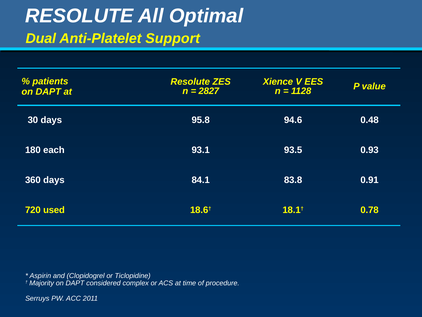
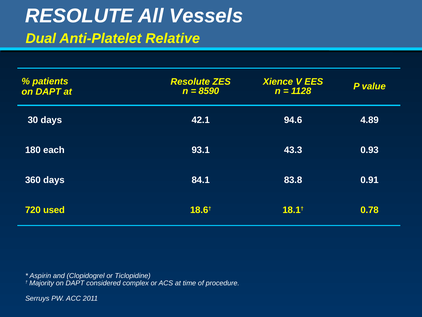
Optimal: Optimal -> Vessels (206, 16)
Support: Support -> Relative (173, 39)
2827: 2827 -> 8590 (209, 91)
95.8: 95.8 -> 42.1 (201, 120)
0.48: 0.48 -> 4.89 (370, 120)
93.5: 93.5 -> 43.3 (293, 150)
